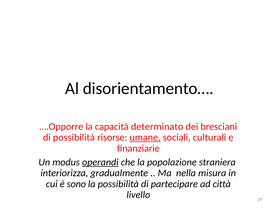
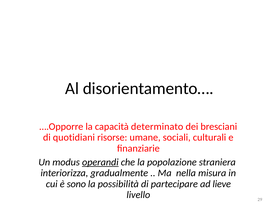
di possibilità: possibilità -> quotidiani (74, 138)
umane underline: present -> none (145, 138)
città: città -> lieve (222, 184)
